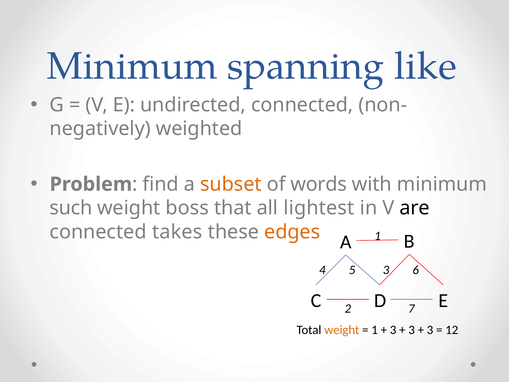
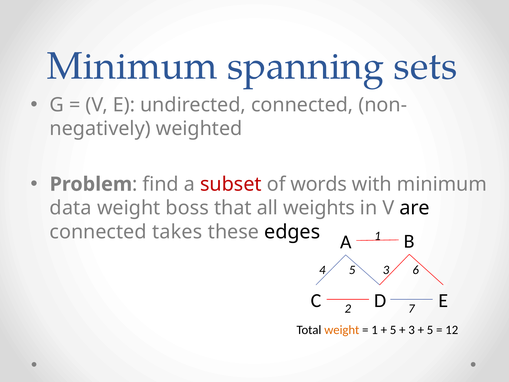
like: like -> sets (426, 66)
subset colour: orange -> red (231, 184)
such: such -> data (71, 208)
lightest: lightest -> weights (319, 208)
edges colour: orange -> black (292, 232)
3: 3 -> 5 (393, 330)
3: 3 -> 5 (430, 330)
